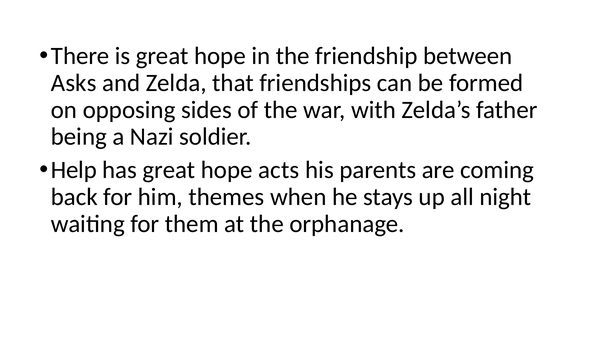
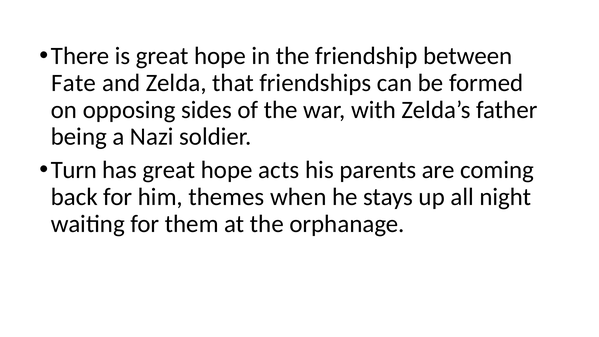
Asks: Asks -> Fate (74, 83)
Help: Help -> Turn (74, 170)
